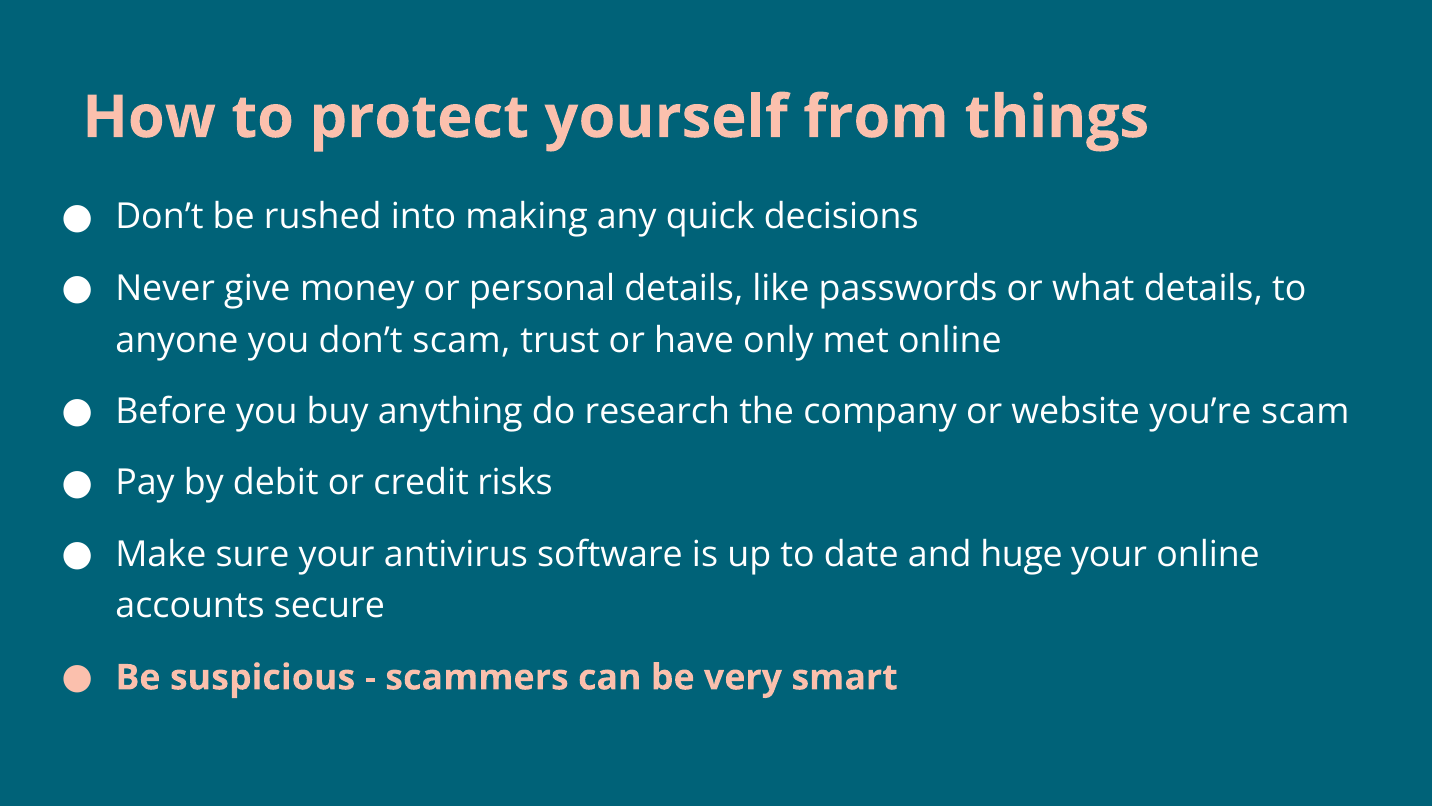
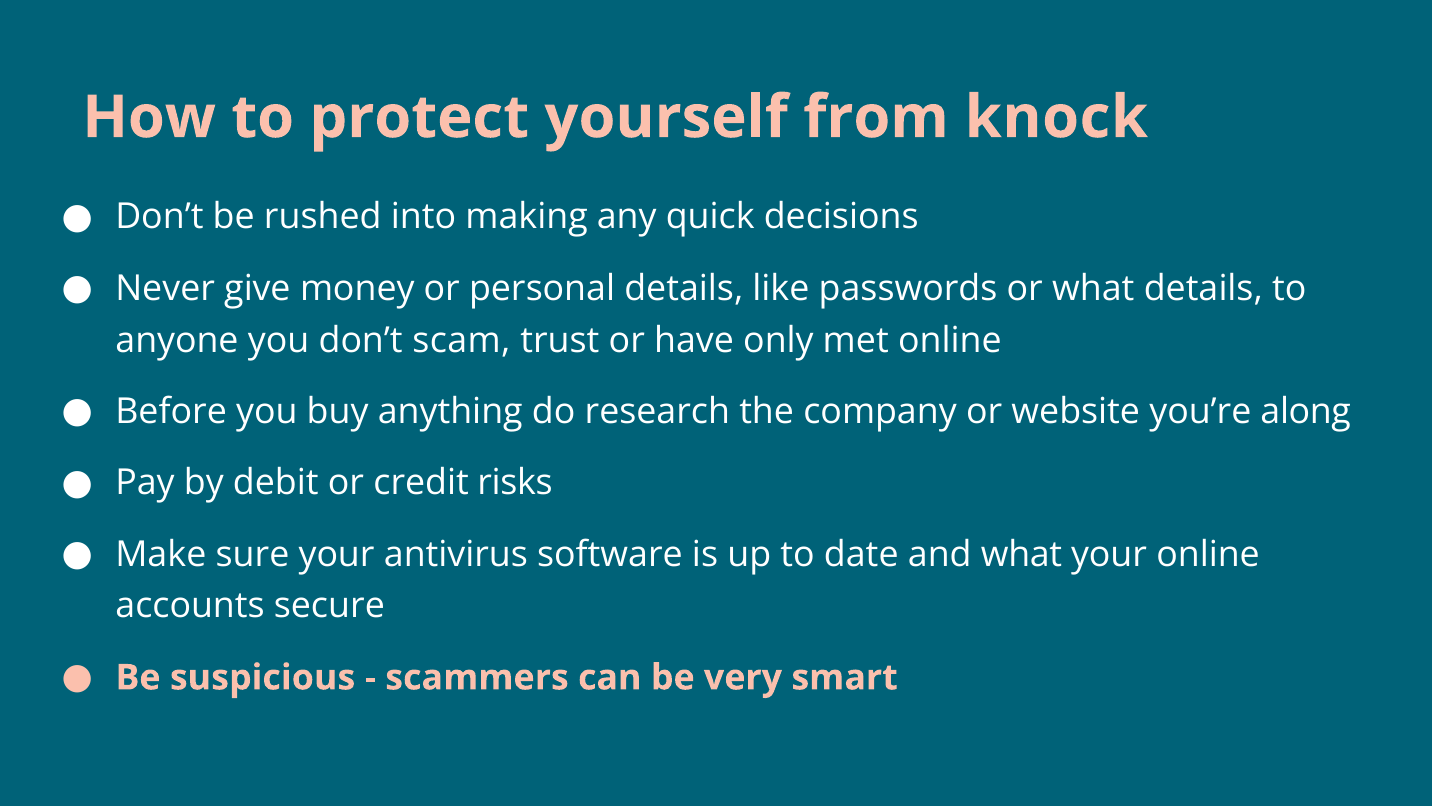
things: things -> knock (1056, 117)
you’re scam: scam -> along (1306, 411)
and huge: huge -> what (1022, 554)
